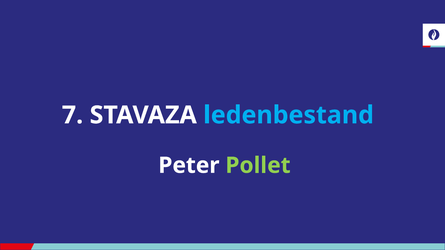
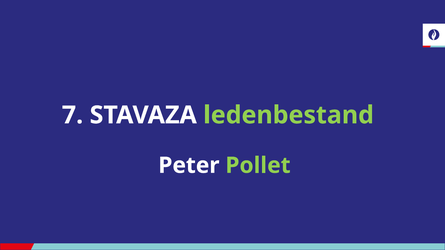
ledenbestand colour: light blue -> light green (289, 115)
